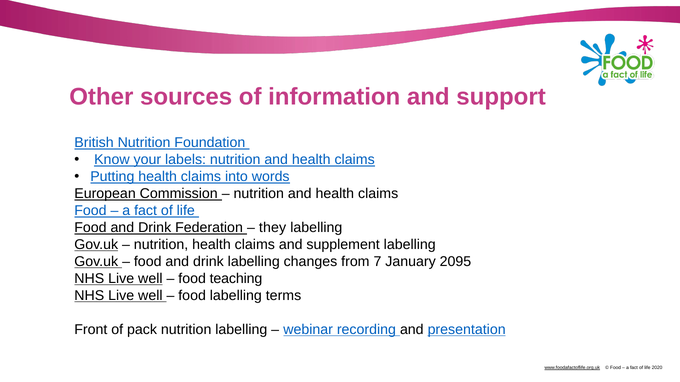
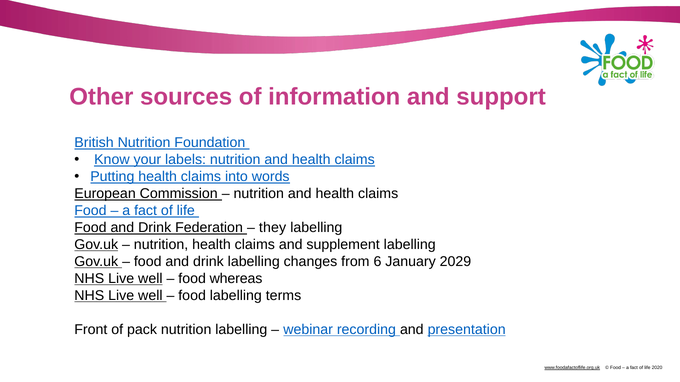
7: 7 -> 6 (377, 262)
2095: 2095 -> 2029 (455, 262)
teaching: teaching -> whereas (236, 279)
